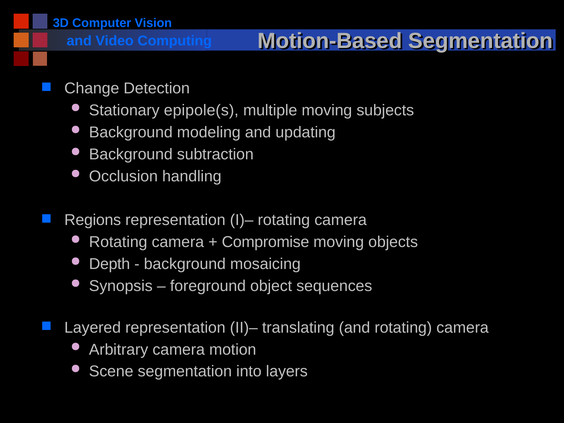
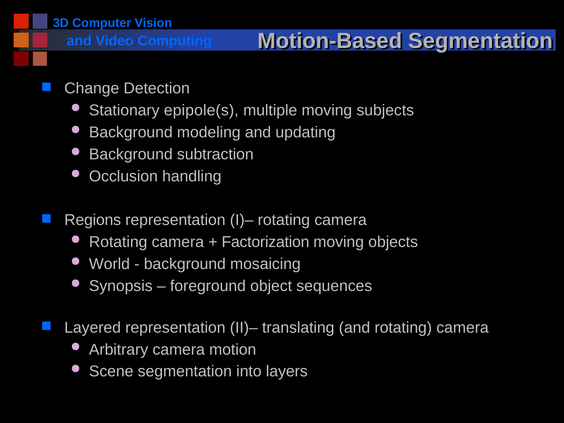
Compromise: Compromise -> Factorization (266, 242)
Depth: Depth -> World (109, 264)
